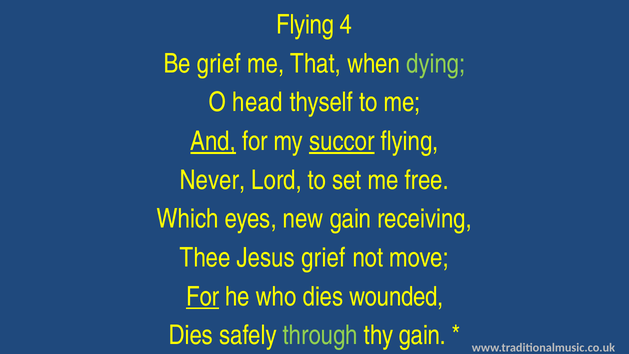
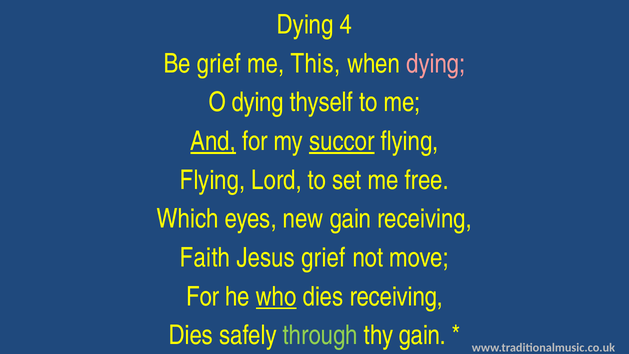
Flying: Flying -> Dying (305, 25)
That: That -> This (316, 64)
dying colour: light green -> pink (436, 64)
O head: head -> dying (258, 102)
Never: Never -> Flying (213, 180)
Thee: Thee -> Faith (205, 258)
For underline: present -> none (203, 296)
who underline: none -> present (276, 296)
dies wounded: wounded -> receiving (396, 296)
